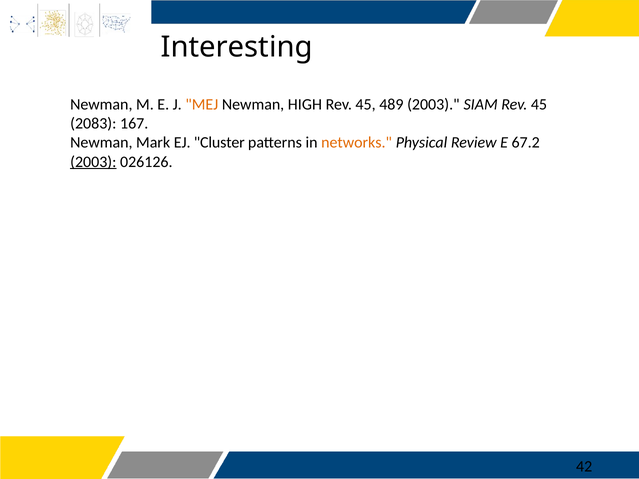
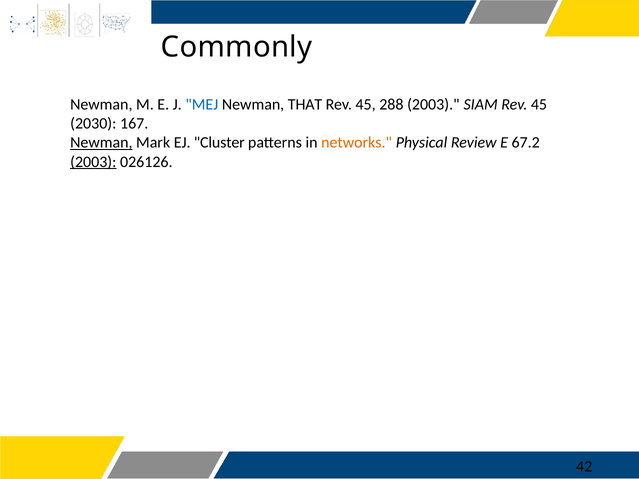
Interesting: Interesting -> Commonly (237, 47)
MEJ colour: orange -> blue (202, 104)
HIGH: HIGH -> THAT (305, 104)
489: 489 -> 288 (391, 104)
2083: 2083 -> 2030 (93, 124)
Newman underline: none -> present (101, 143)
